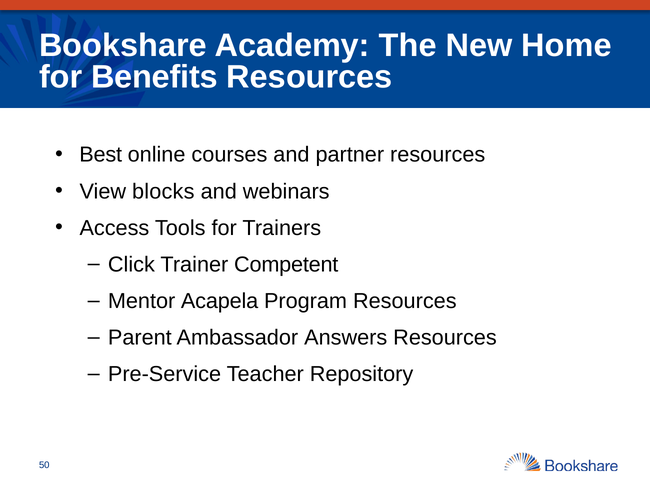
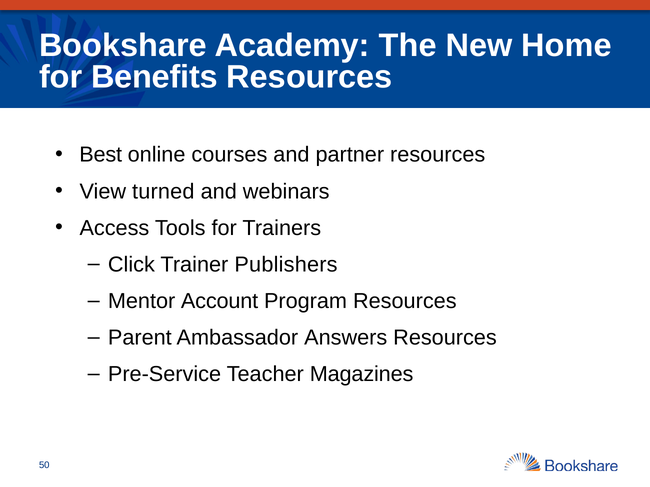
blocks: blocks -> turned (163, 192)
Competent: Competent -> Publishers (286, 265)
Acapela: Acapela -> Account (220, 301)
Repository: Repository -> Magazines (362, 375)
